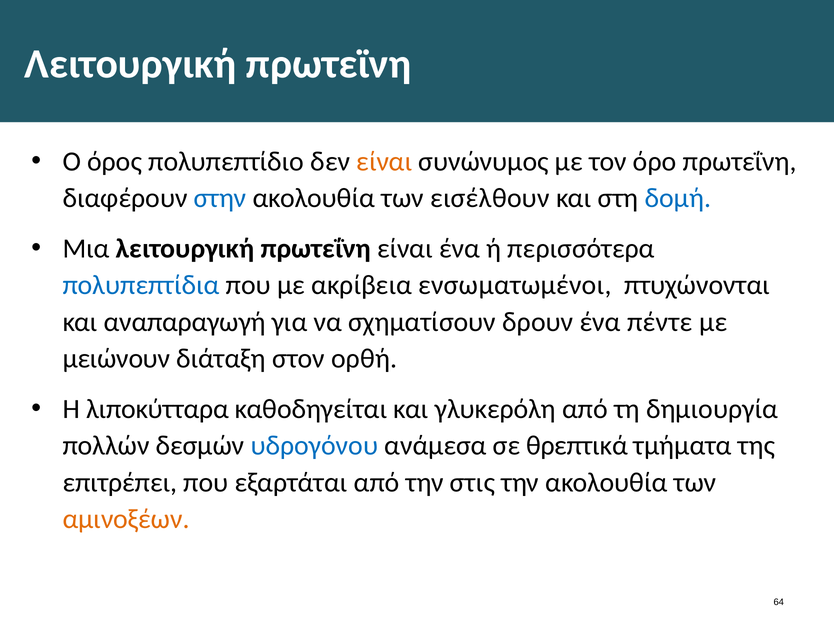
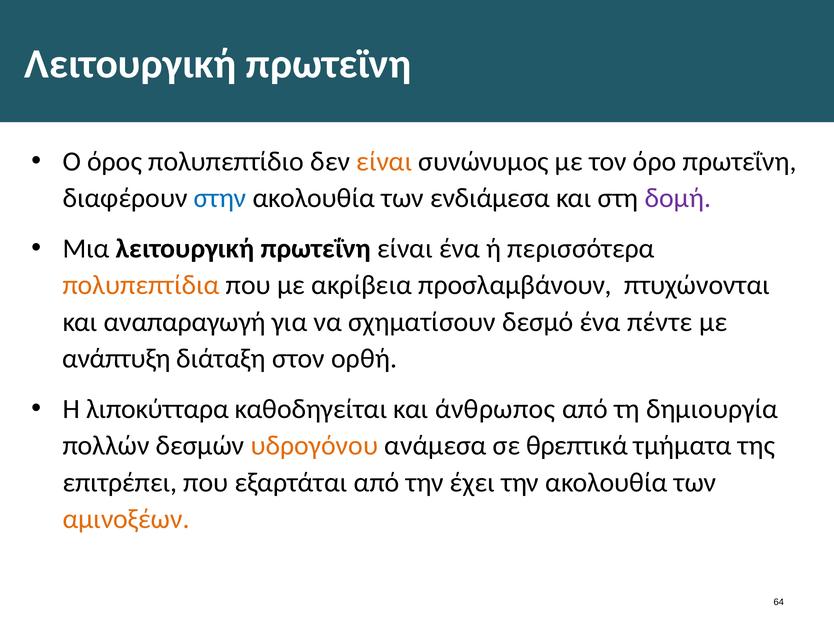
εισέλθουν: εισέλθουν -> ενδιάμεσα (490, 198)
δομή colour: blue -> purple (678, 198)
πολυπεπτίδια colour: blue -> orange (141, 285)
ενσωματωμένοι: ενσωματωμένοι -> προσλαμβάνουν (515, 285)
δρουν: δρουν -> δεσμό (538, 322)
μειώνουν: μειώνουν -> ανάπτυξη (116, 359)
γλυκερόλη: γλυκερόλη -> άνθρωπος (495, 409)
υδρογόνου colour: blue -> orange (314, 446)
στις: στις -> έχει (472, 483)
